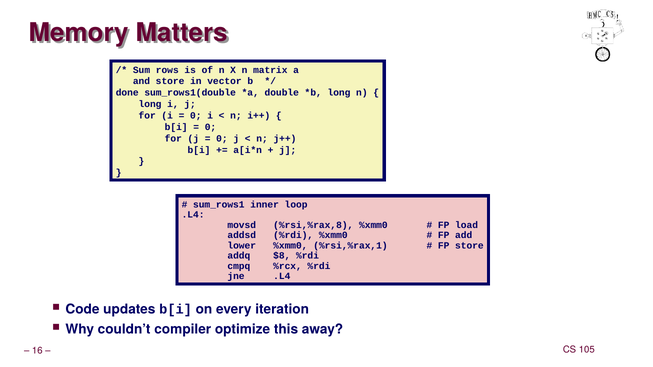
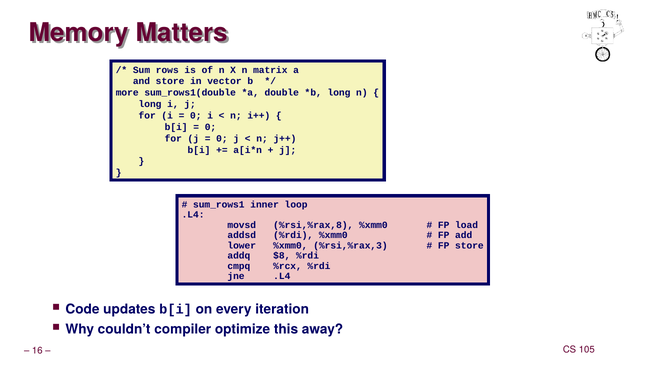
done: done -> more (127, 93)
%rsi,%rax,1: %rsi,%rax,1 -> %rsi,%rax,3 (350, 246)
